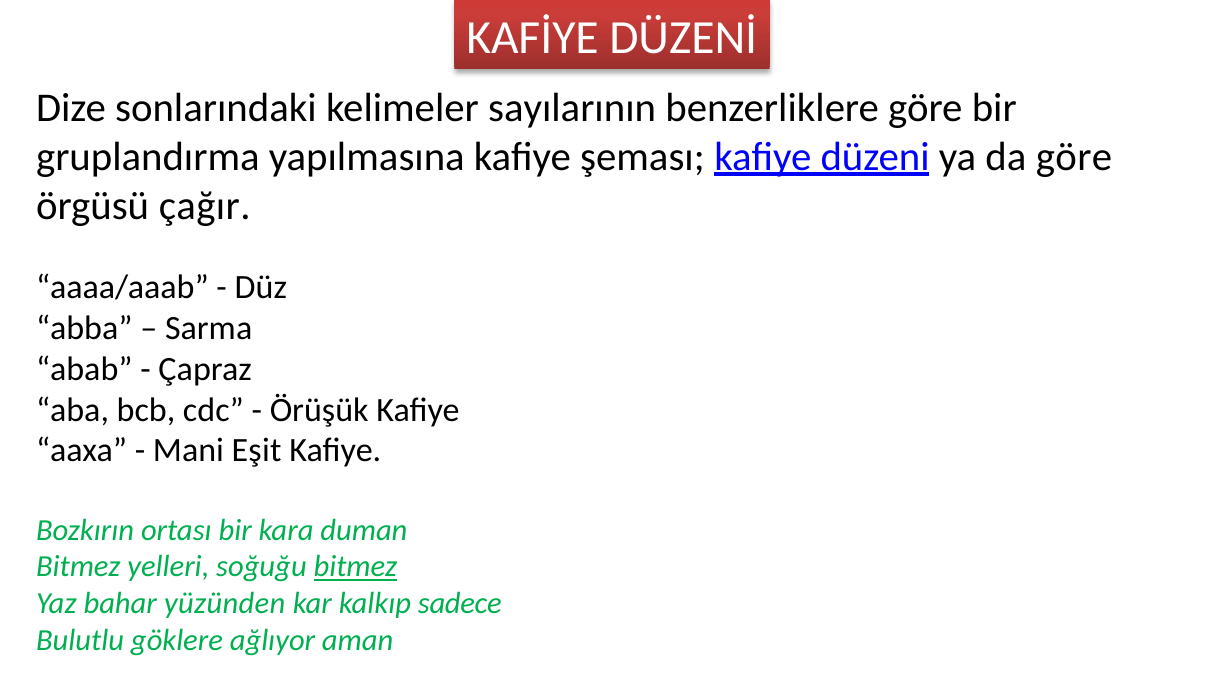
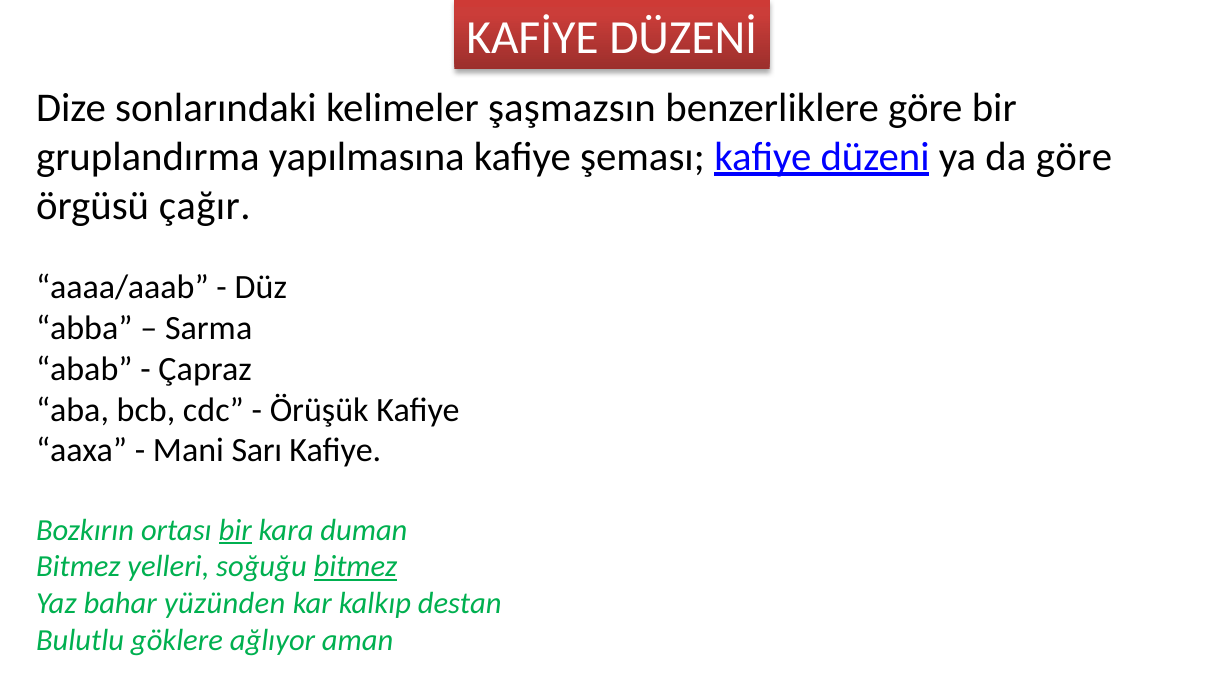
sayılarının: sayılarının -> şaşmazsın (572, 108)
Eşit: Eşit -> Sarı (257, 451)
bir underline: none -> present (235, 530)
sadece: sadece -> destan (460, 604)
